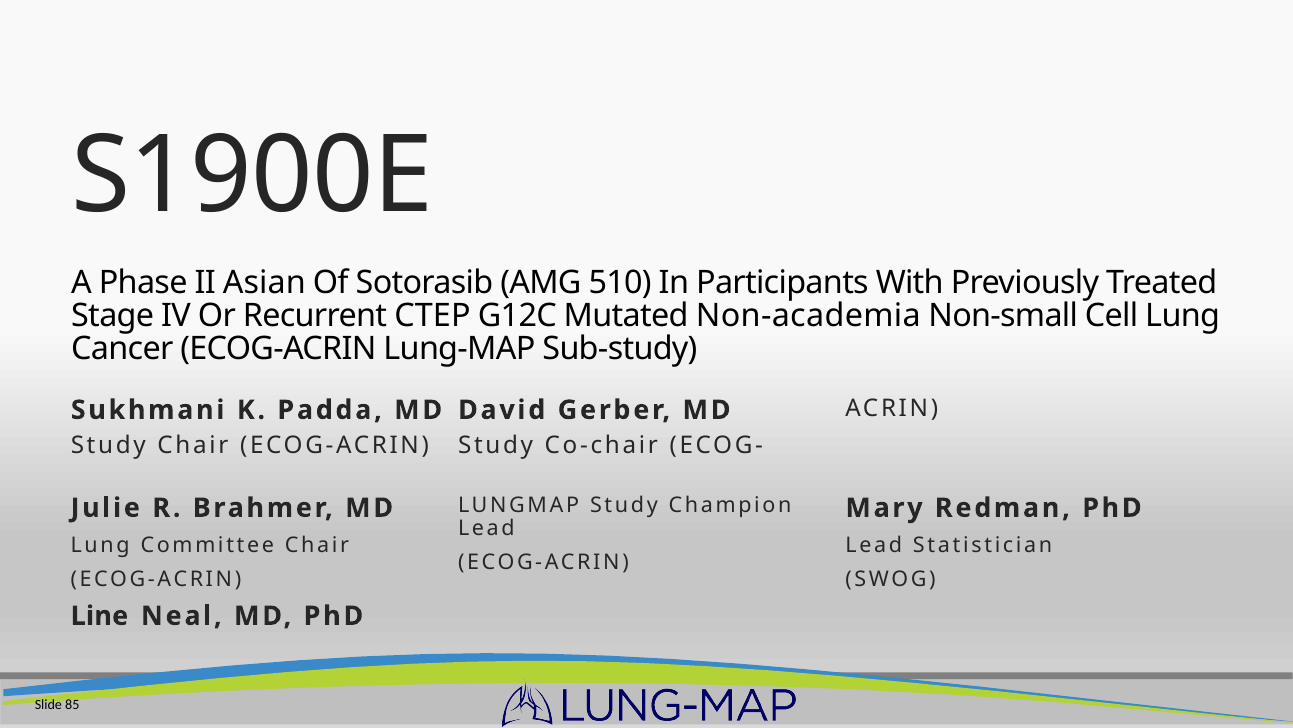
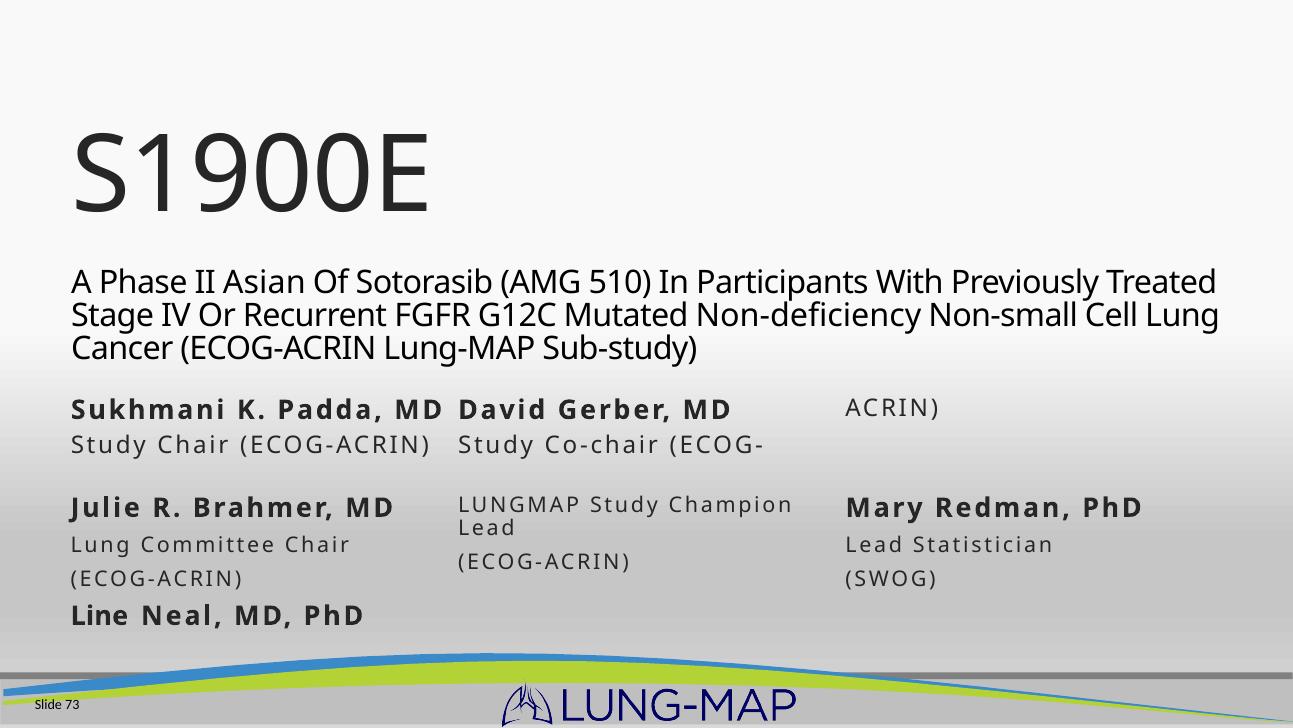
CTEP: CTEP -> FGFR (433, 315)
Non-academia: Non-academia -> Non-deficiency (808, 315)
85: 85 -> 73 (72, 704)
